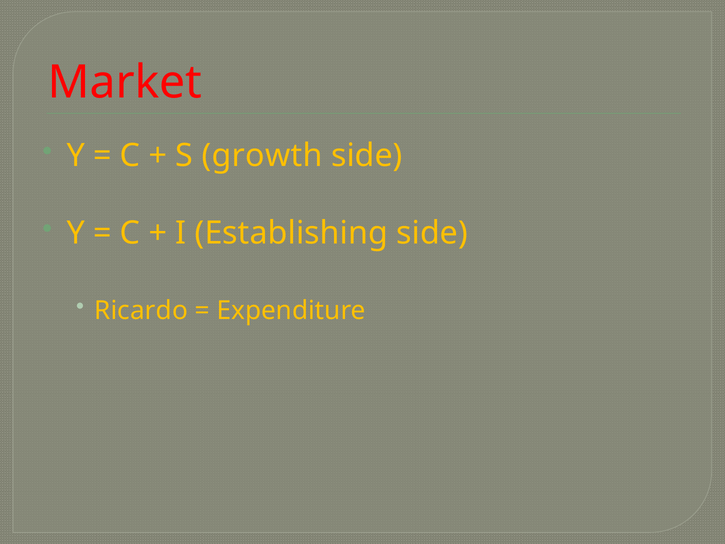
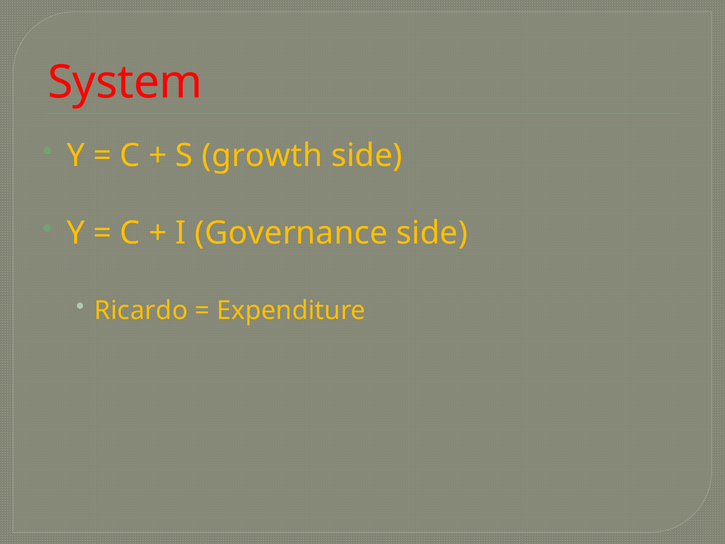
Market: Market -> System (125, 83)
Establishing: Establishing -> Governance (291, 233)
